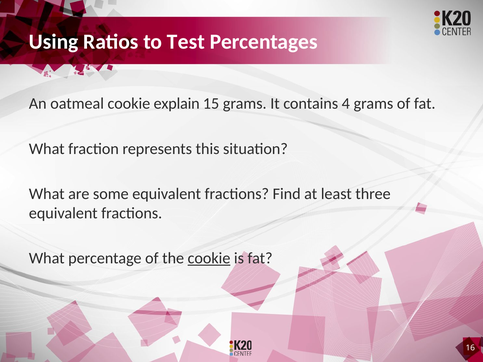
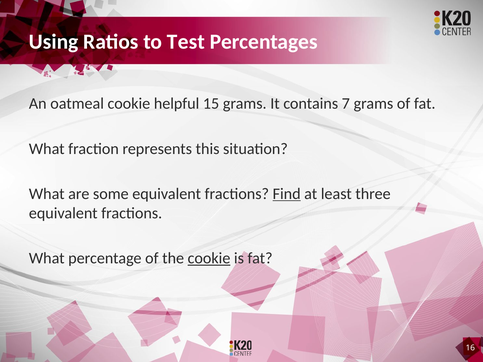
explain: explain -> helpful (177, 104)
4: 4 -> 7 (346, 104)
Find underline: none -> present (287, 194)
